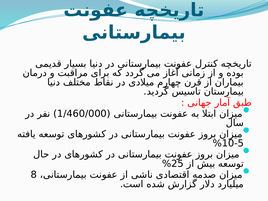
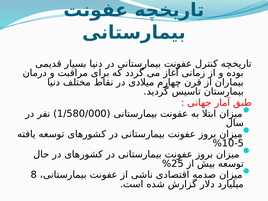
1/460/000: 1/460/000 -> 1/580/000 (82, 114)
